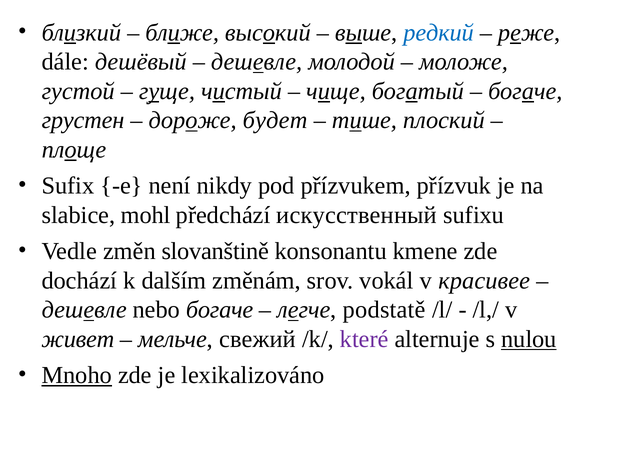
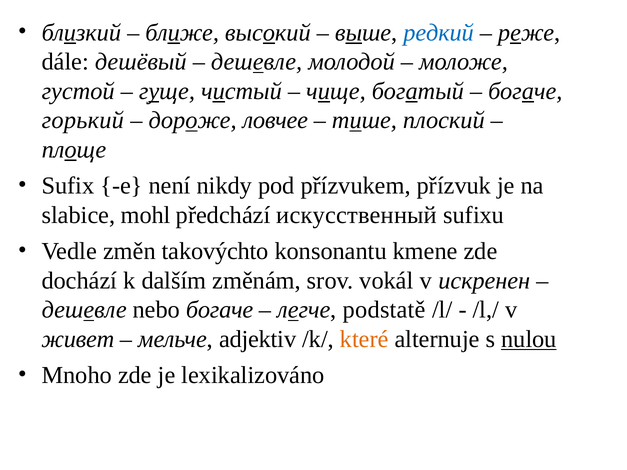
грустен: грустен -> горький (83, 120)
будет: будет -> ловчее (275, 120)
slovanštině: slovanštině -> takovýchto (215, 251)
красивее: красивее -> искренен (484, 281)
свежий: свежий -> adjektiv (258, 339)
které colour: purple -> orange (364, 339)
Mnoho underline: present -> none (77, 375)
